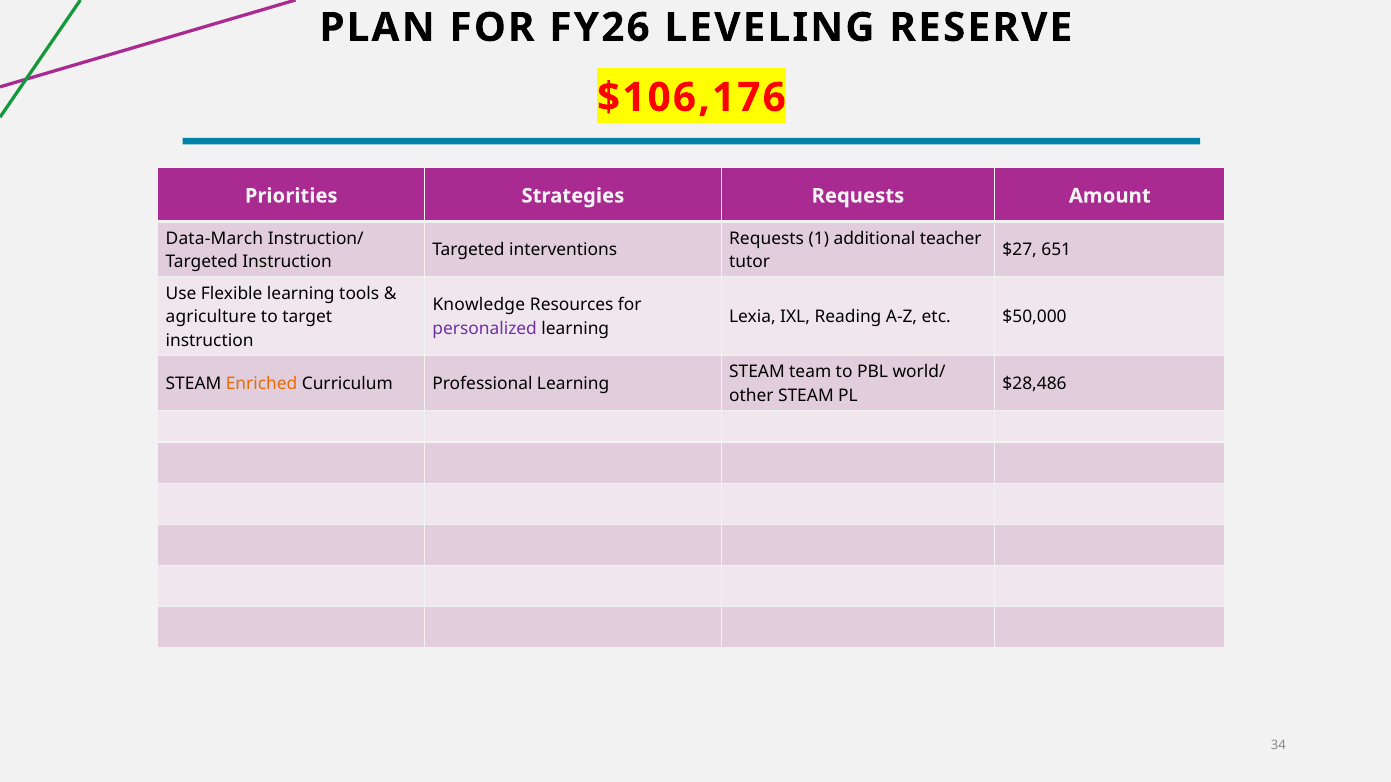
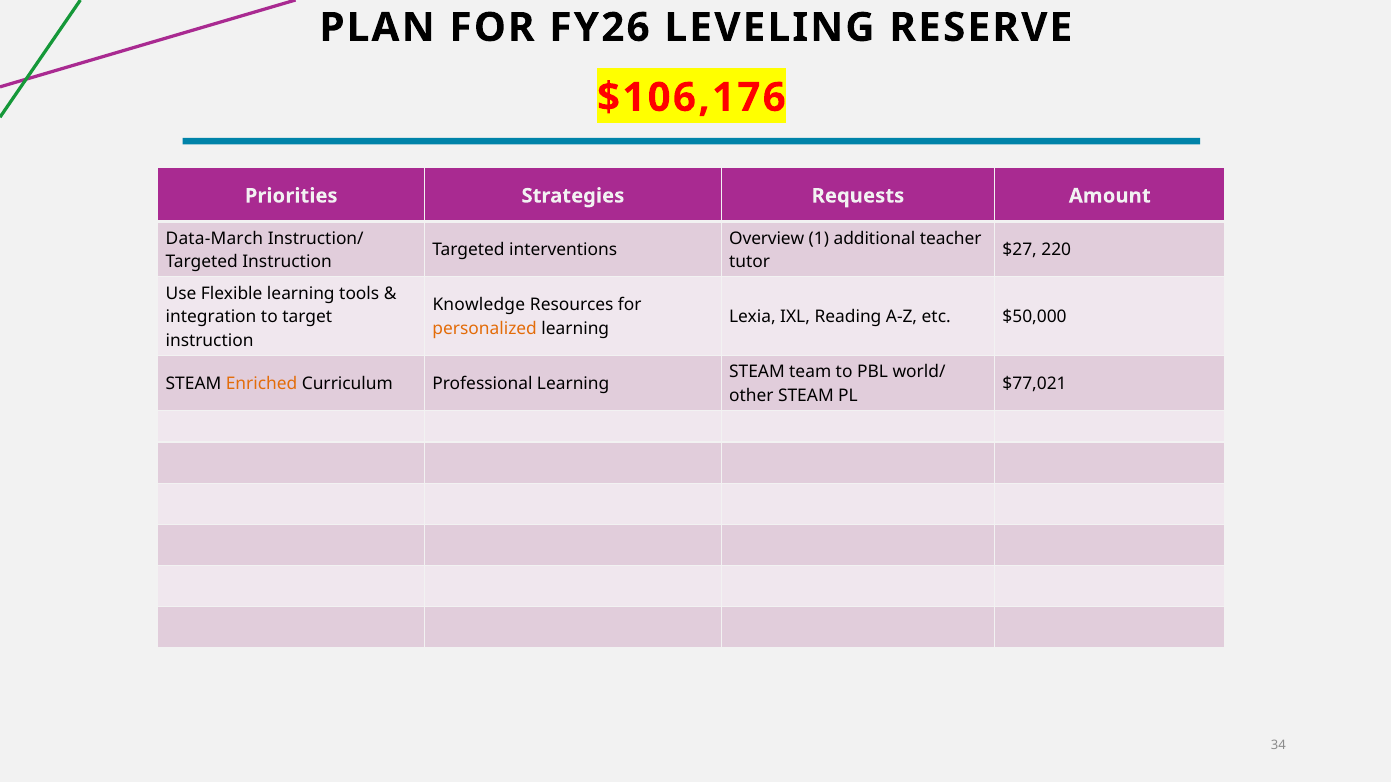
Requests: Requests -> Overview (767, 238)
651: 651 -> 220 (1056, 250)
agriculture: agriculture -> integration (211, 317)
personalized colour: purple -> orange (485, 329)
$28,486: $28,486 -> $77,021 (1035, 384)
